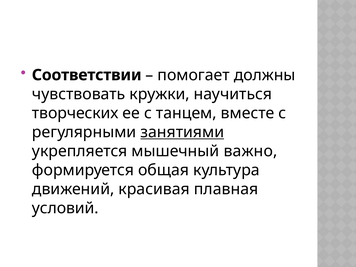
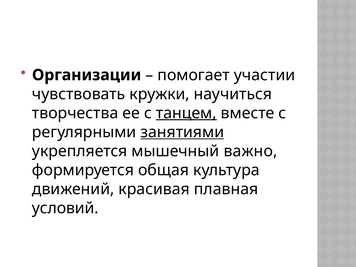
Соответствии: Соответствии -> Организации (87, 75)
должны: должны -> участии (265, 75)
творческих: творческих -> творчества (75, 113)
танцем underline: none -> present (186, 113)
